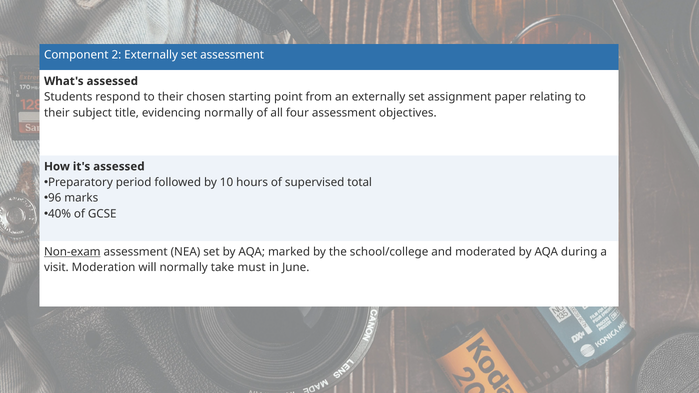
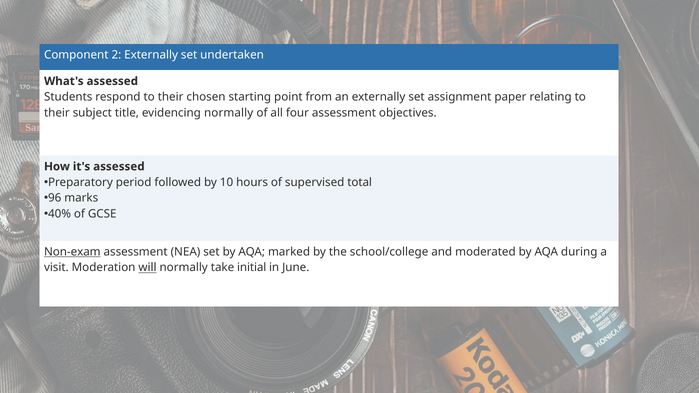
set assessment: assessment -> undertaken (232, 55)
will underline: none -> present (147, 268)
must: must -> initial (252, 268)
